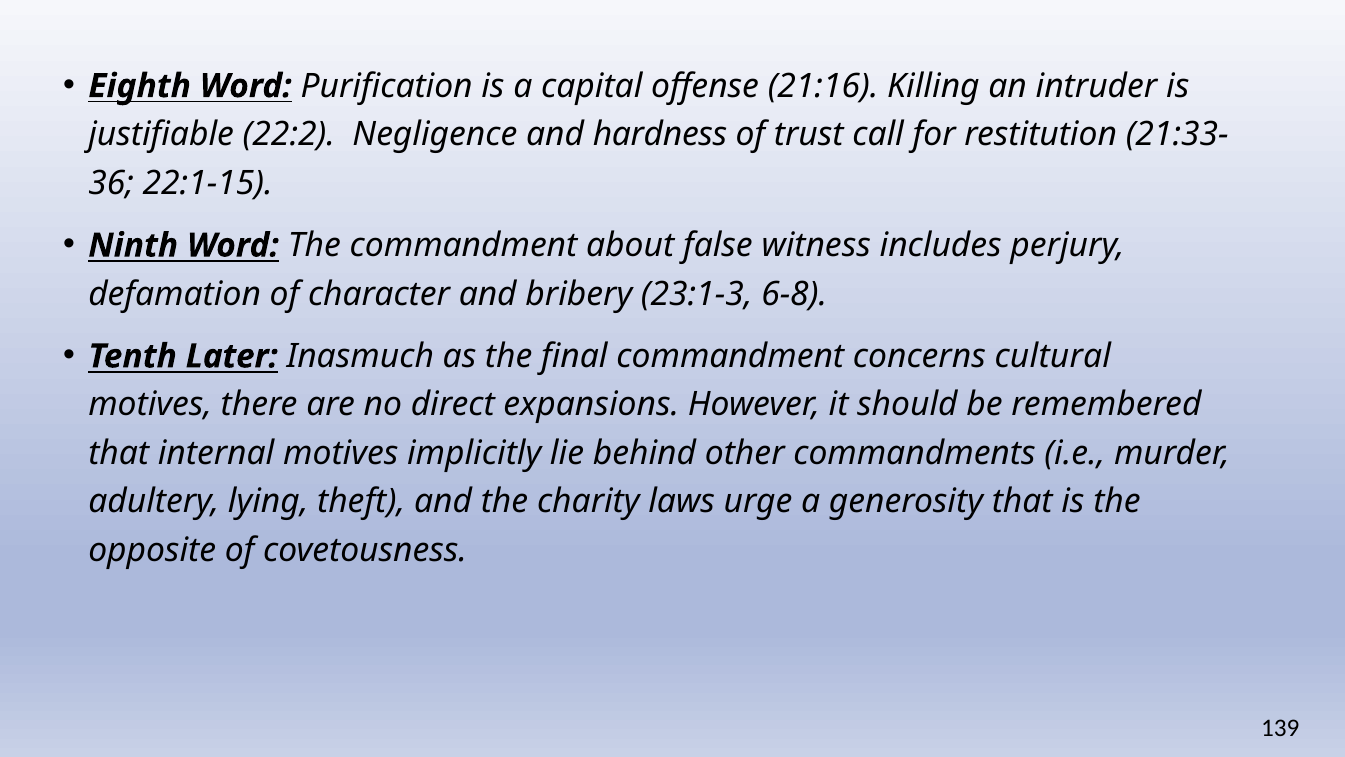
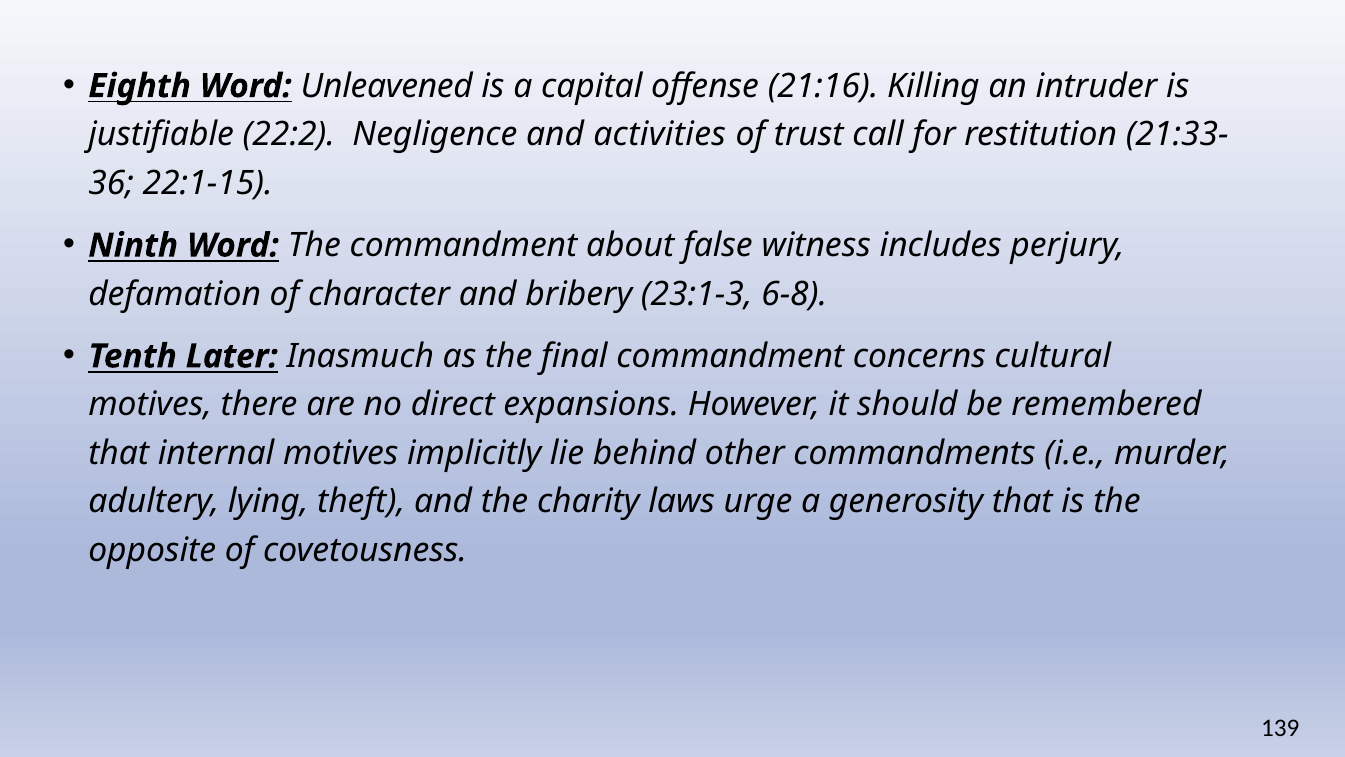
Purification: Purification -> Unleavened (387, 86)
hardness: hardness -> activities (660, 134)
